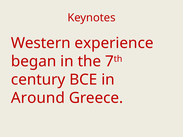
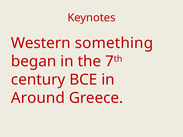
experience: experience -> something (114, 43)
